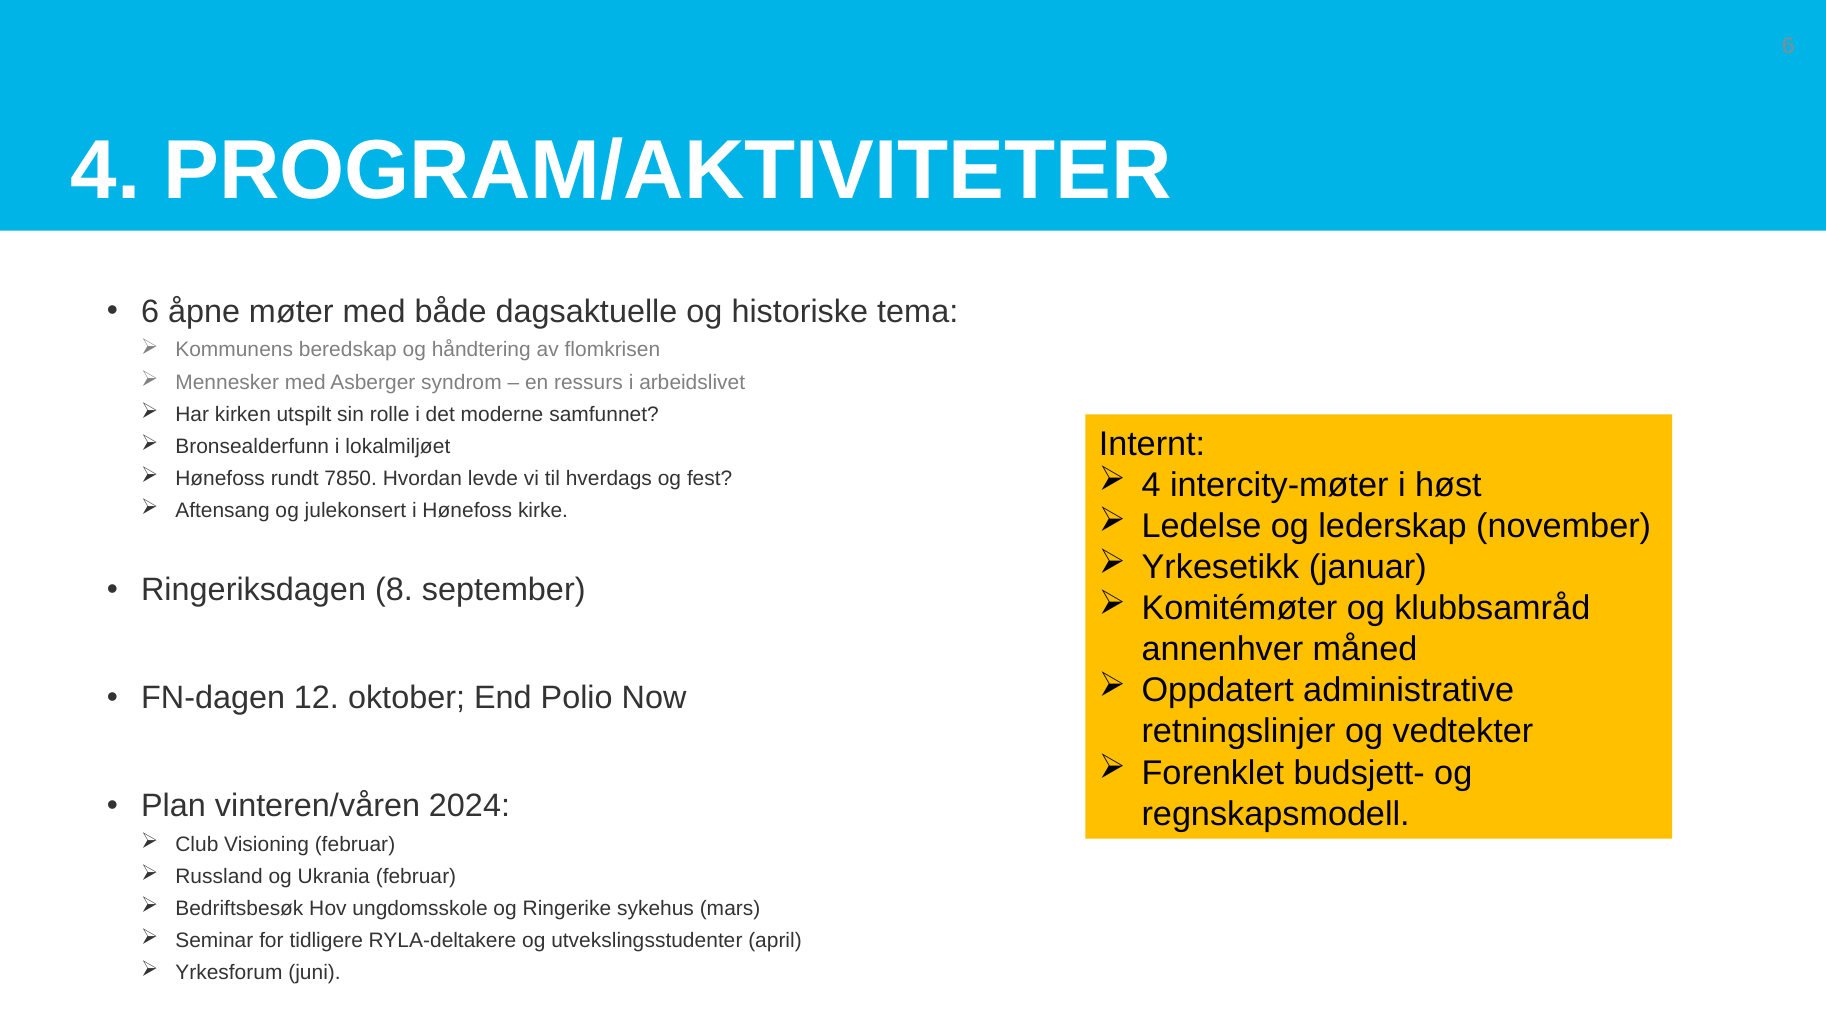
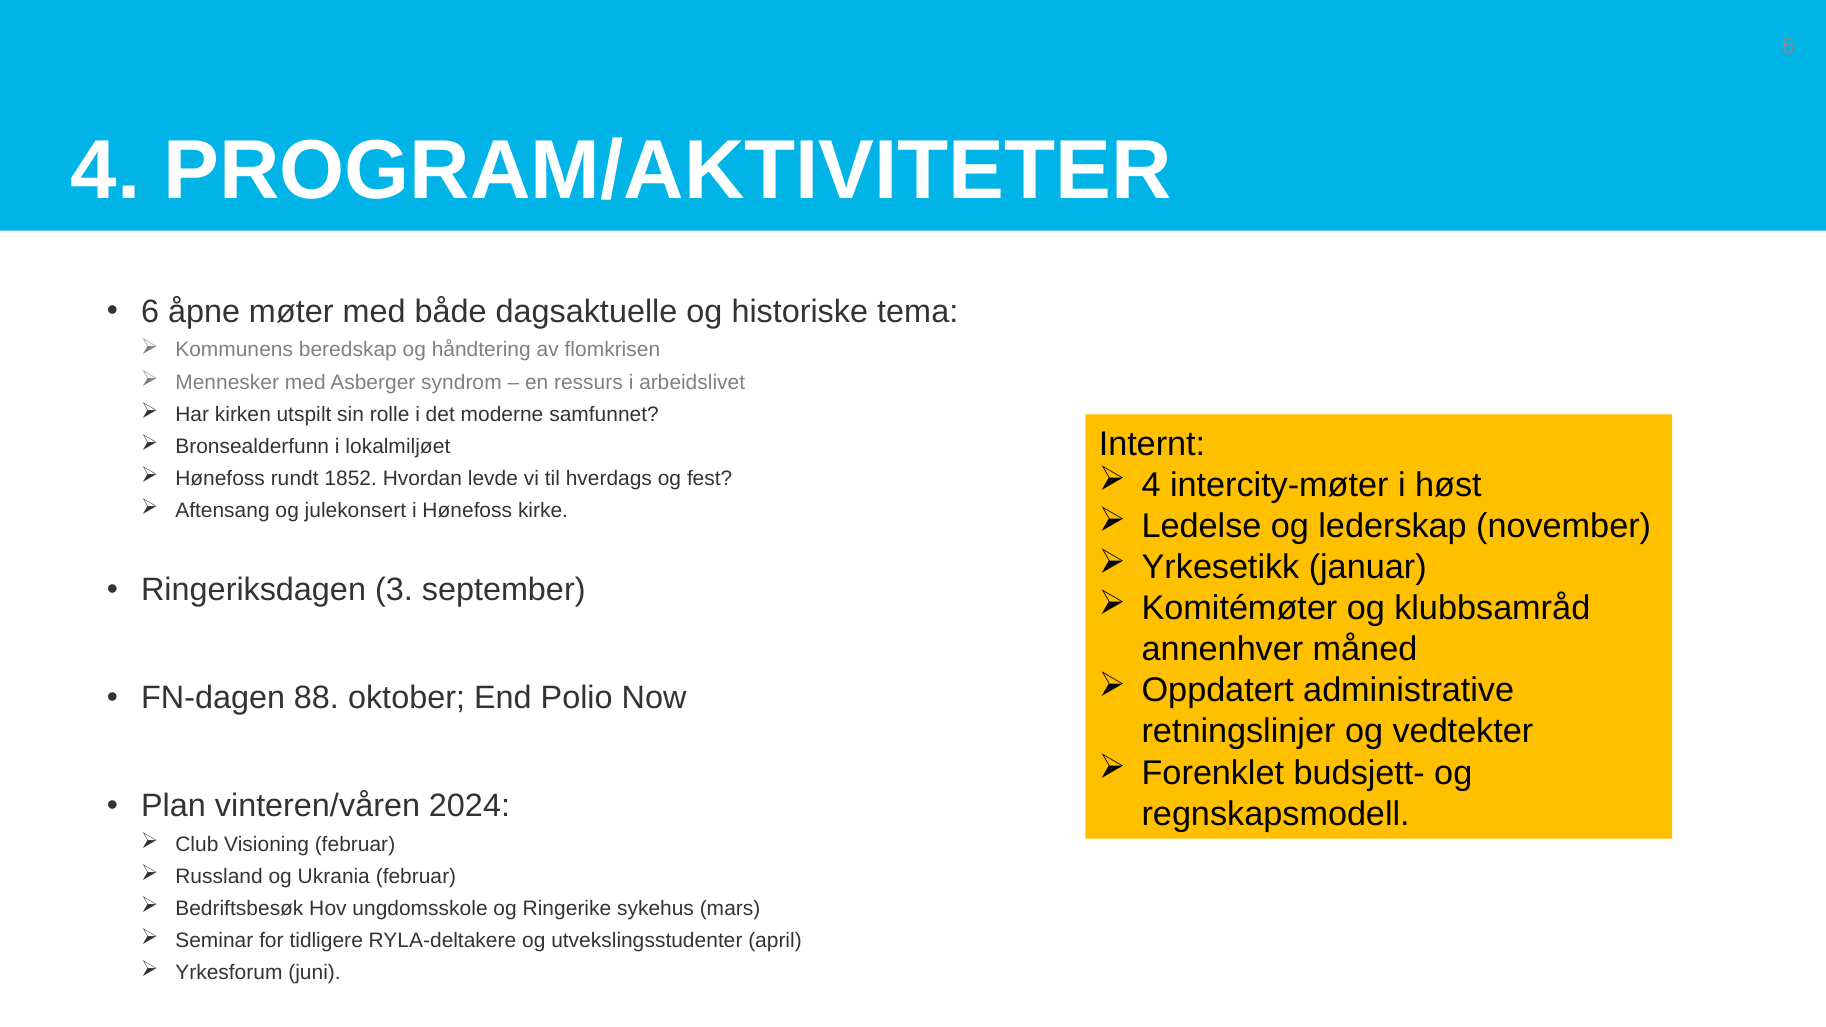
7850: 7850 -> 1852 (351, 478)
8: 8 -> 3 (394, 590)
12: 12 -> 88 (316, 698)
